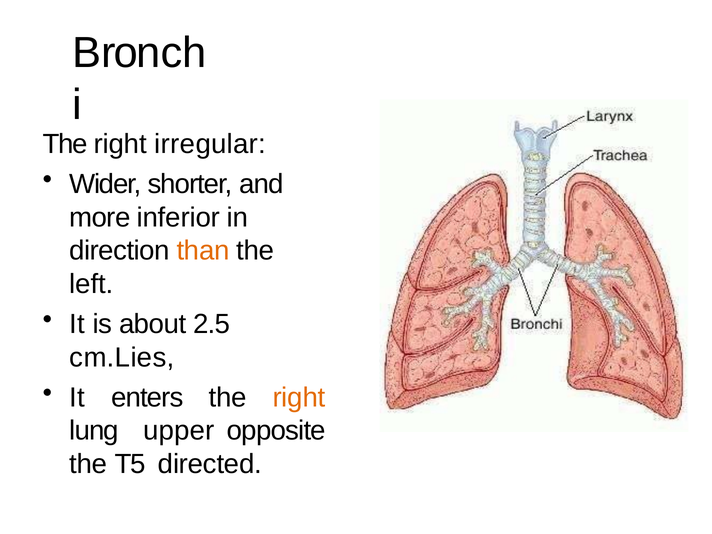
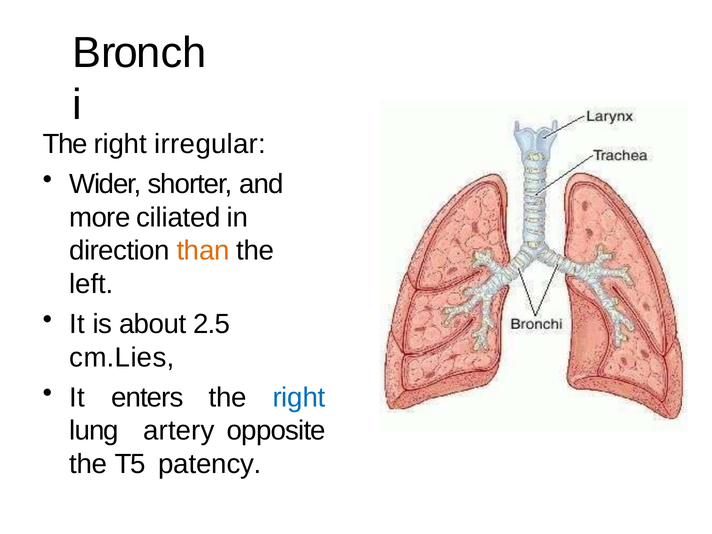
inferior: inferior -> ciliated (178, 217)
right colour: orange -> blue (299, 398)
upper: upper -> artery (179, 431)
directed: directed -> patency (210, 464)
